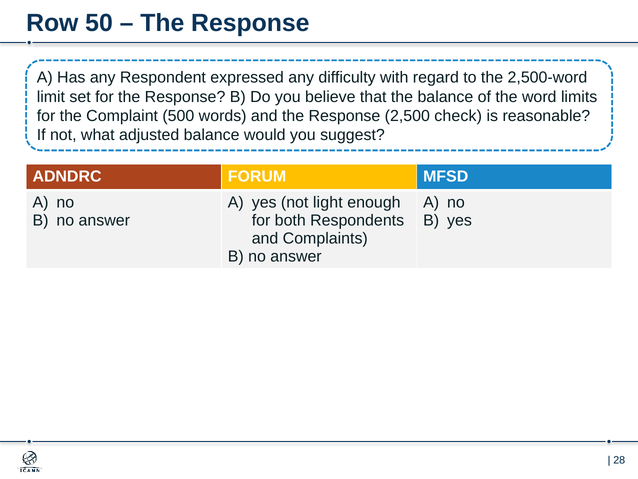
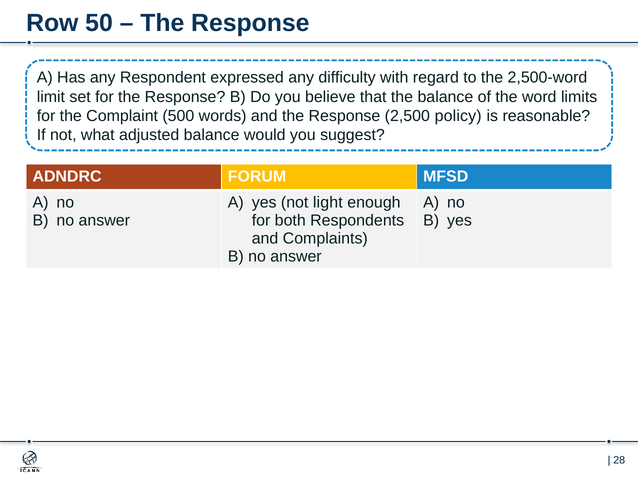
check: check -> policy (458, 116)
